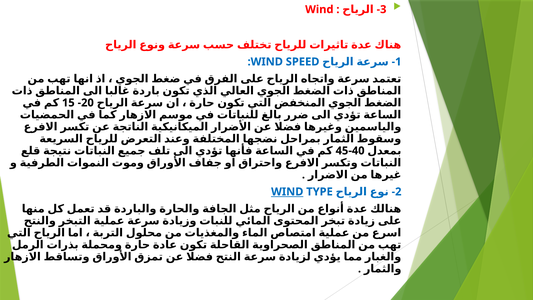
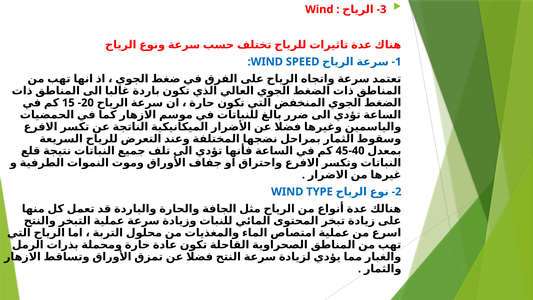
WIND underline: present -> none (287, 192)
